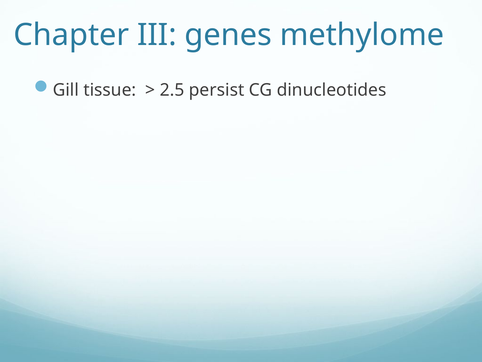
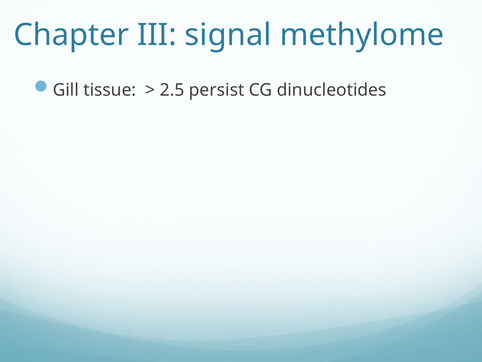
genes: genes -> signal (228, 35)
